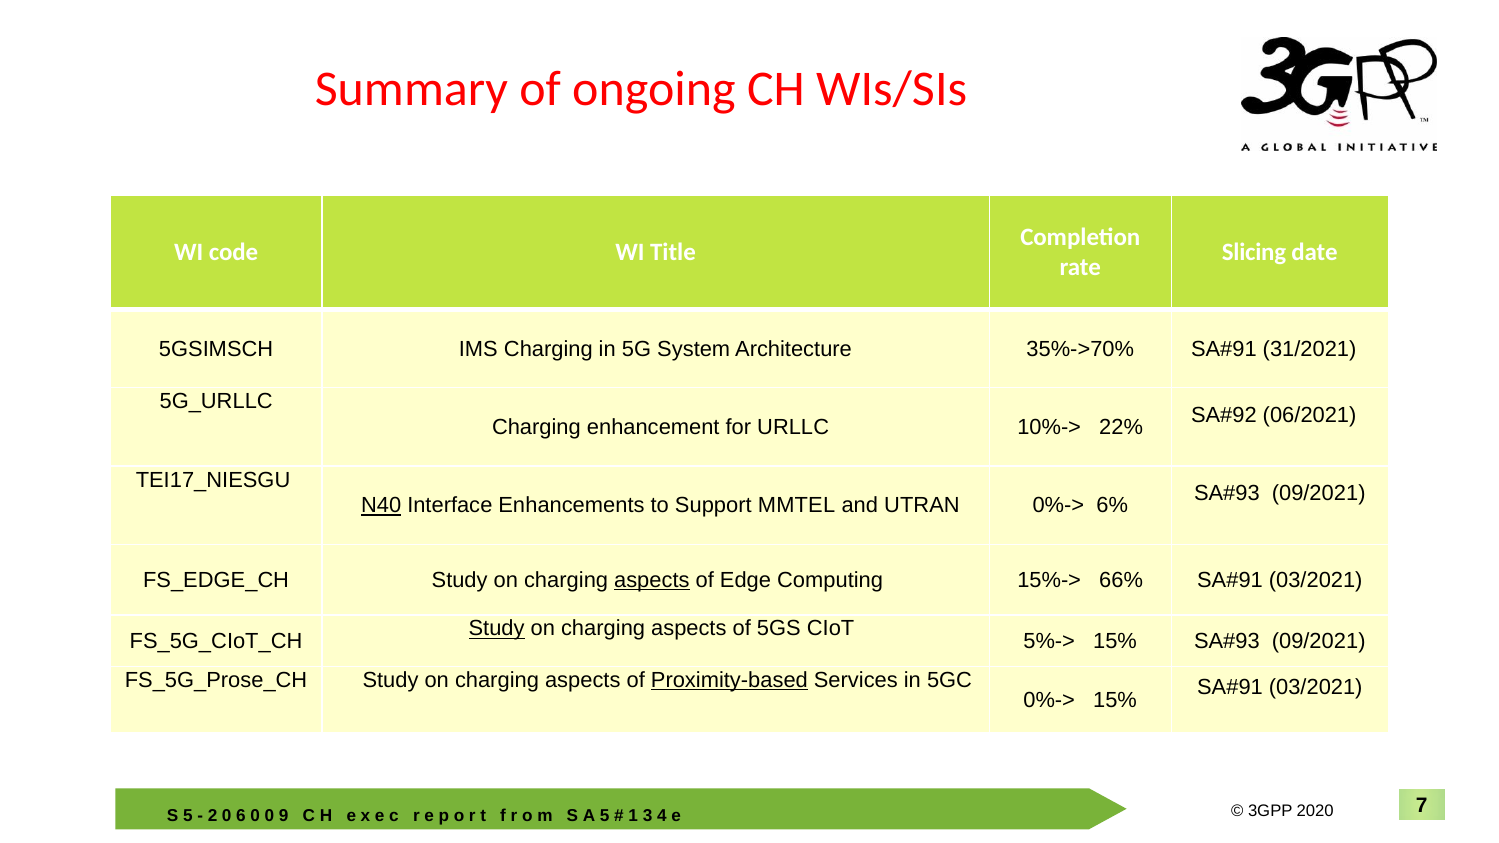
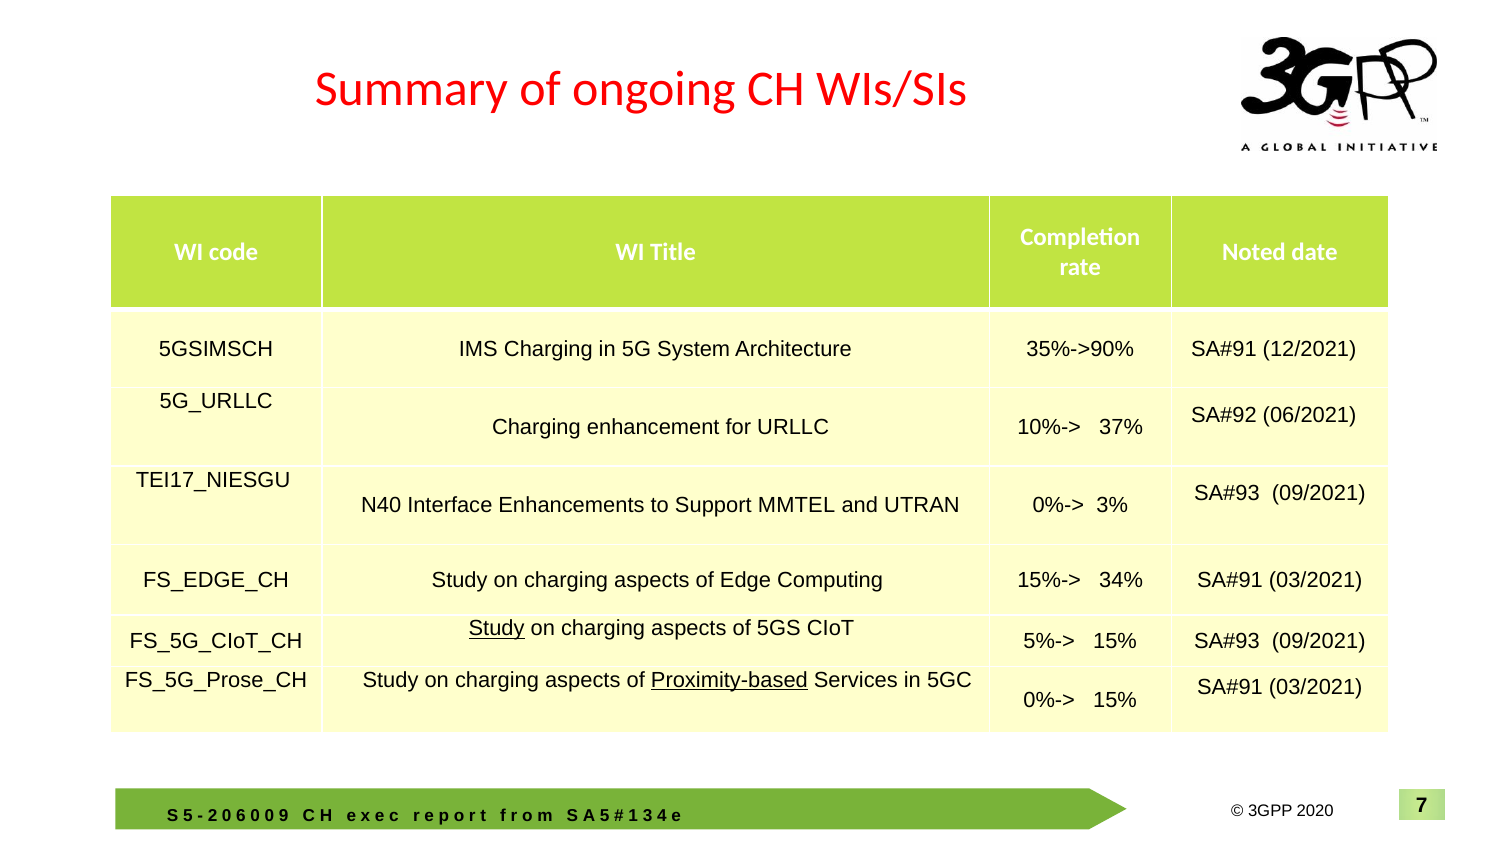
Slicing: Slicing -> Noted (1254, 253)
35%->70%: 35%->70% -> 35%->90% (1080, 349)
31/2021: 31/2021 -> 12/2021 (1310, 349)
22%: 22% -> 37% (1121, 427)
N40 underline: present -> none (381, 506)
6%: 6% -> 3% (1112, 506)
aspects underline: present -> none (652, 580)
66%: 66% -> 34% (1121, 580)
